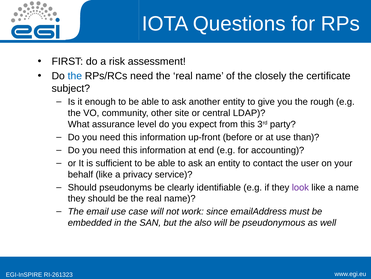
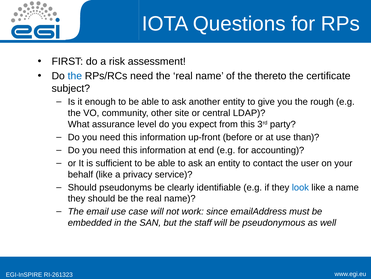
closely: closely -> thereto (271, 76)
look colour: purple -> blue (300, 187)
also: also -> staff (203, 222)
